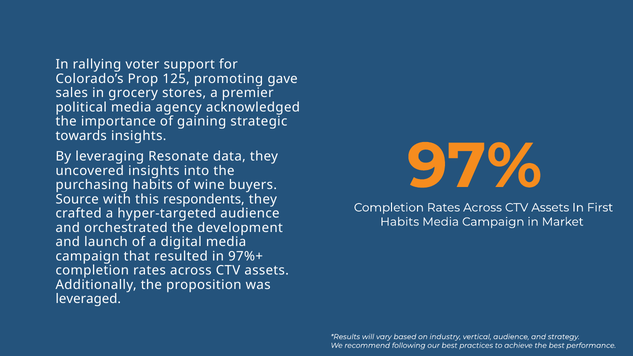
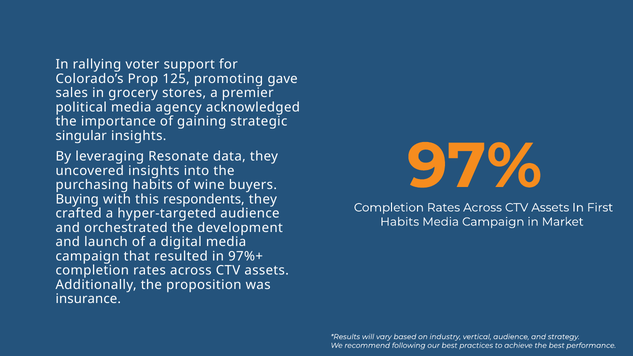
towards: towards -> singular (81, 136)
Source: Source -> Buying (77, 199)
leveraged: leveraged -> insurance (88, 299)
